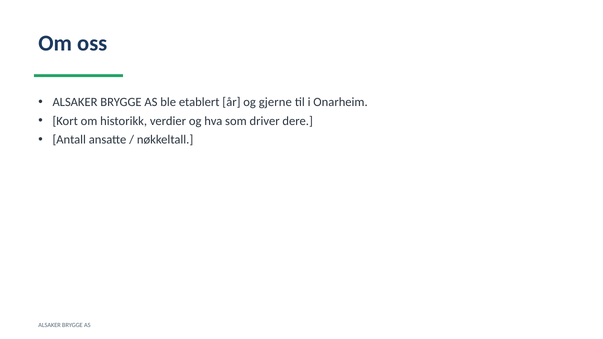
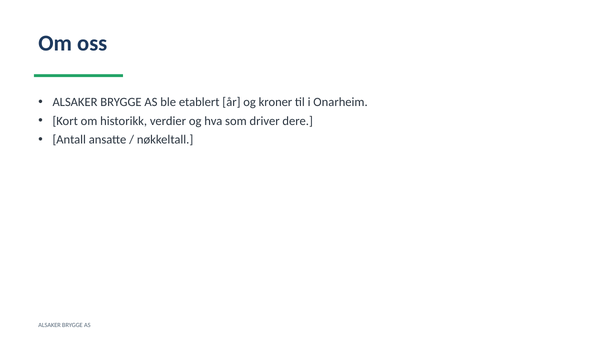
gjerne: gjerne -> kroner (275, 102)
